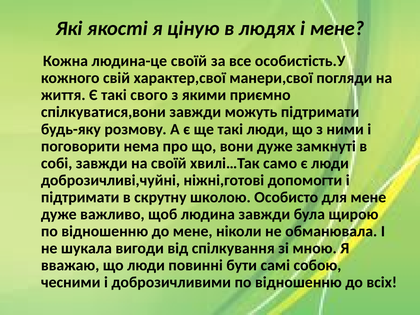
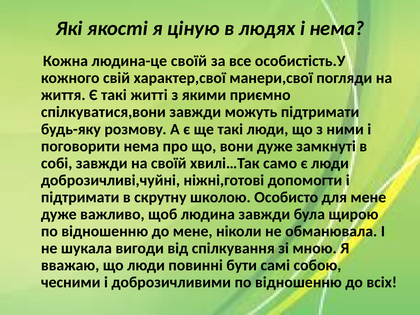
і мене: мене -> нема (337, 28)
свого: свого -> житті (149, 95)
